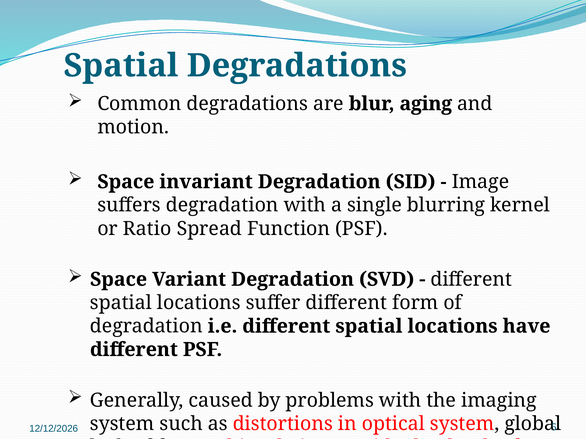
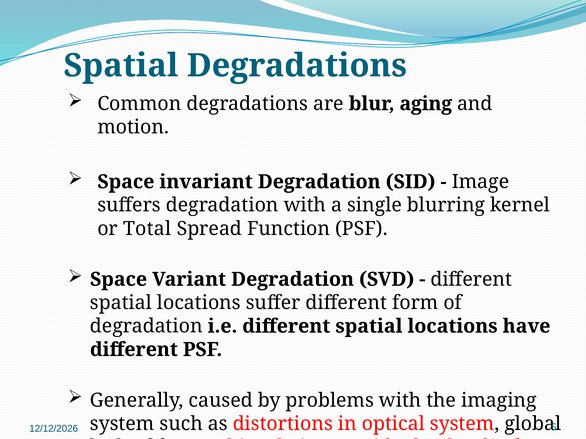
Ratio: Ratio -> Total (147, 229)
